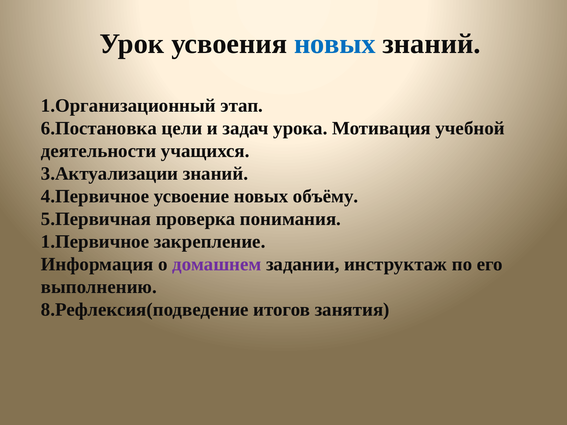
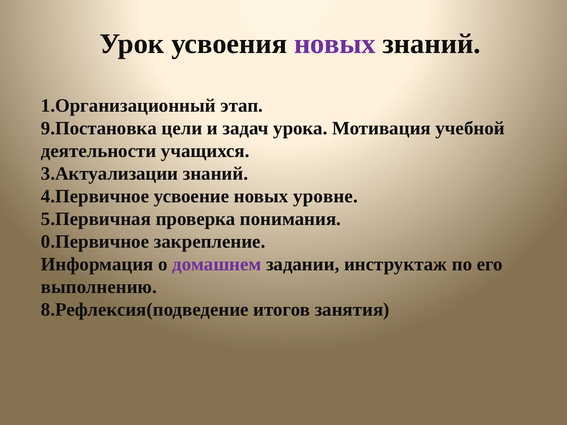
новых colour: blue -> purple (335, 44)
6.Постановка: 6.Постановка -> 9.Постановка (99, 128)
объёму: объёму -> уровне (325, 196)
1.Первичное: 1.Первичное -> 0.Первичное (95, 242)
